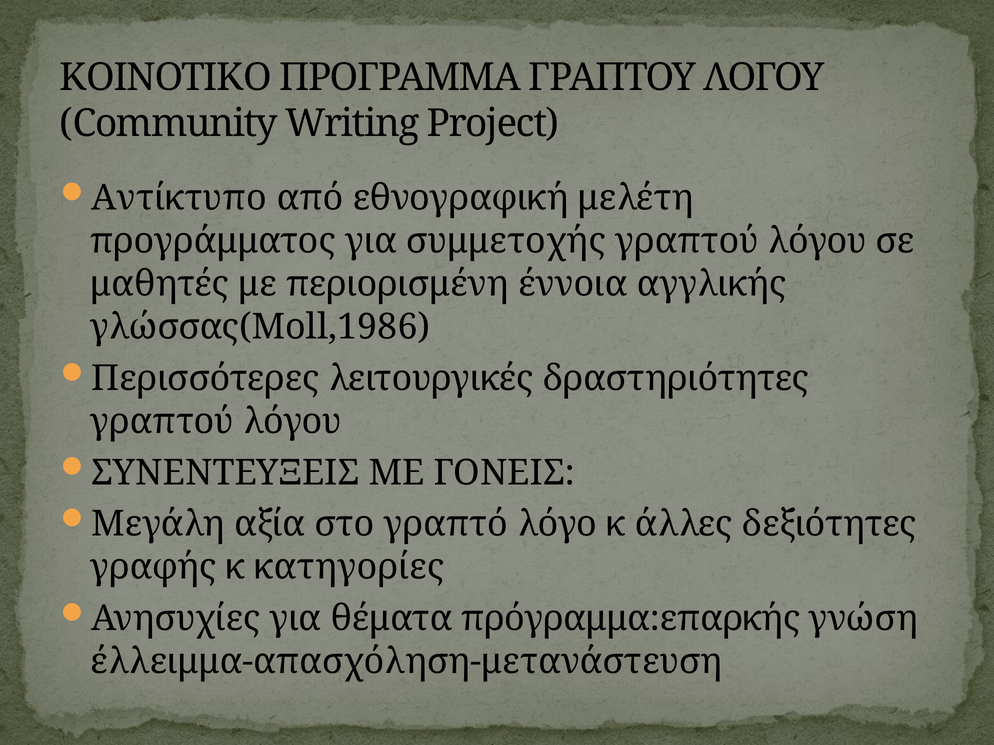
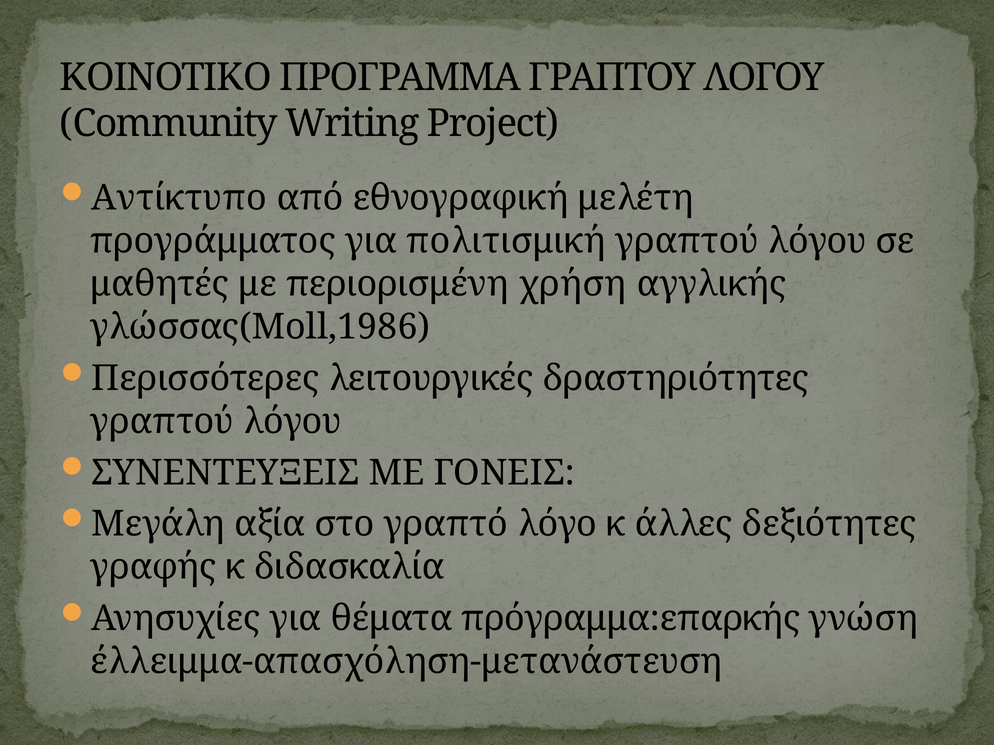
συμμετοχής: συμμετοχής -> πολιτισμική (506, 241)
έννοια: έννοια -> χρήση (573, 284)
κατηγορίες: κατηγορίες -> διδασκαλία (350, 567)
